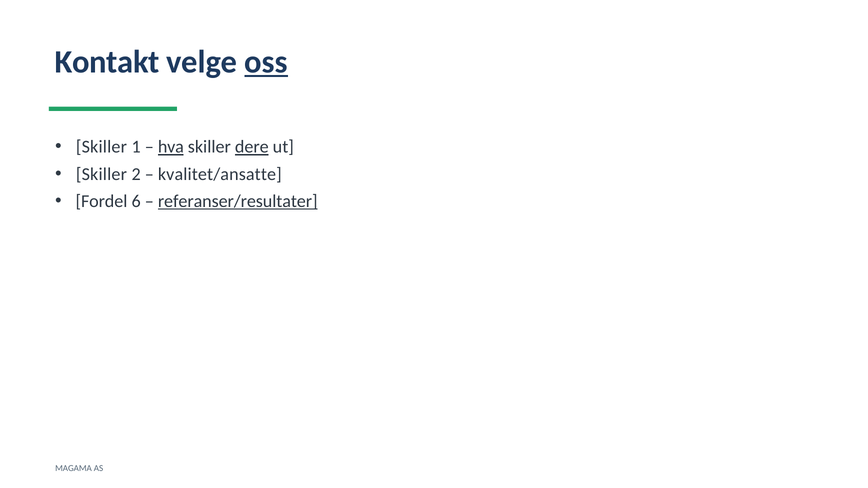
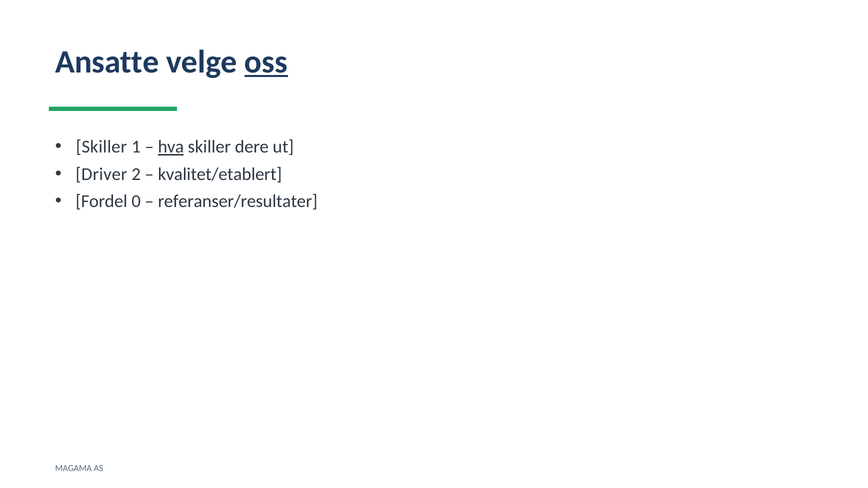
Kontakt: Kontakt -> Ansatte (107, 62)
dere underline: present -> none (252, 147)
Skiller: Skiller -> Driver (101, 174)
kvalitet/ansatte: kvalitet/ansatte -> kvalitet/etablert (220, 174)
6: 6 -> 0 (136, 201)
referanser/resultater underline: present -> none (238, 201)
